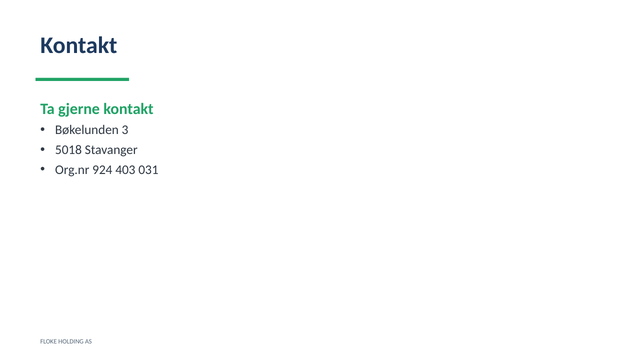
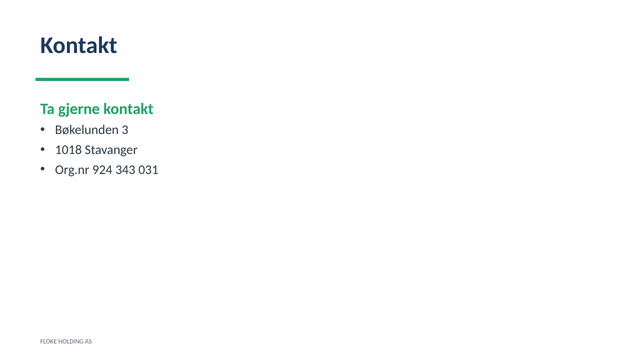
5018: 5018 -> 1018 (68, 150)
403: 403 -> 343 (125, 170)
